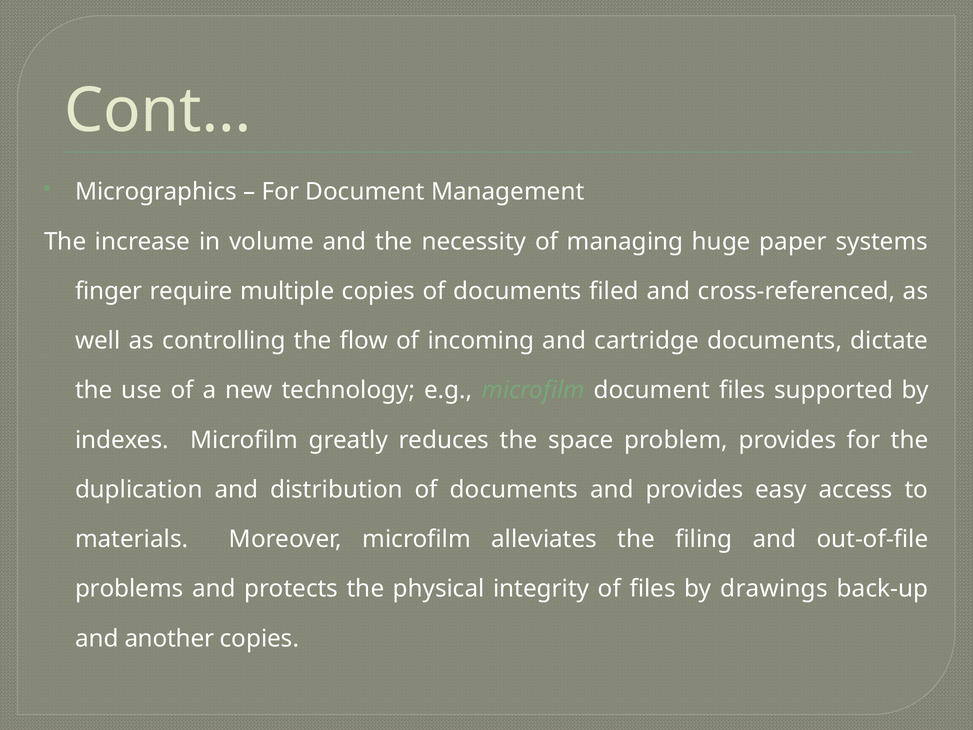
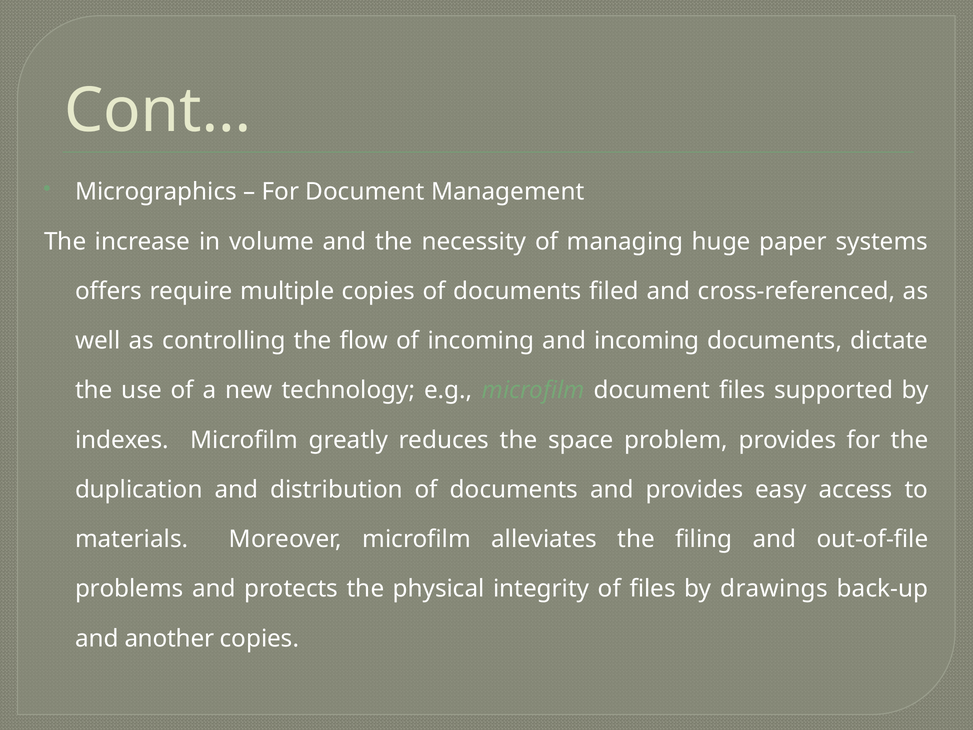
finger: finger -> offers (109, 291)
and cartridge: cartridge -> incoming (647, 341)
